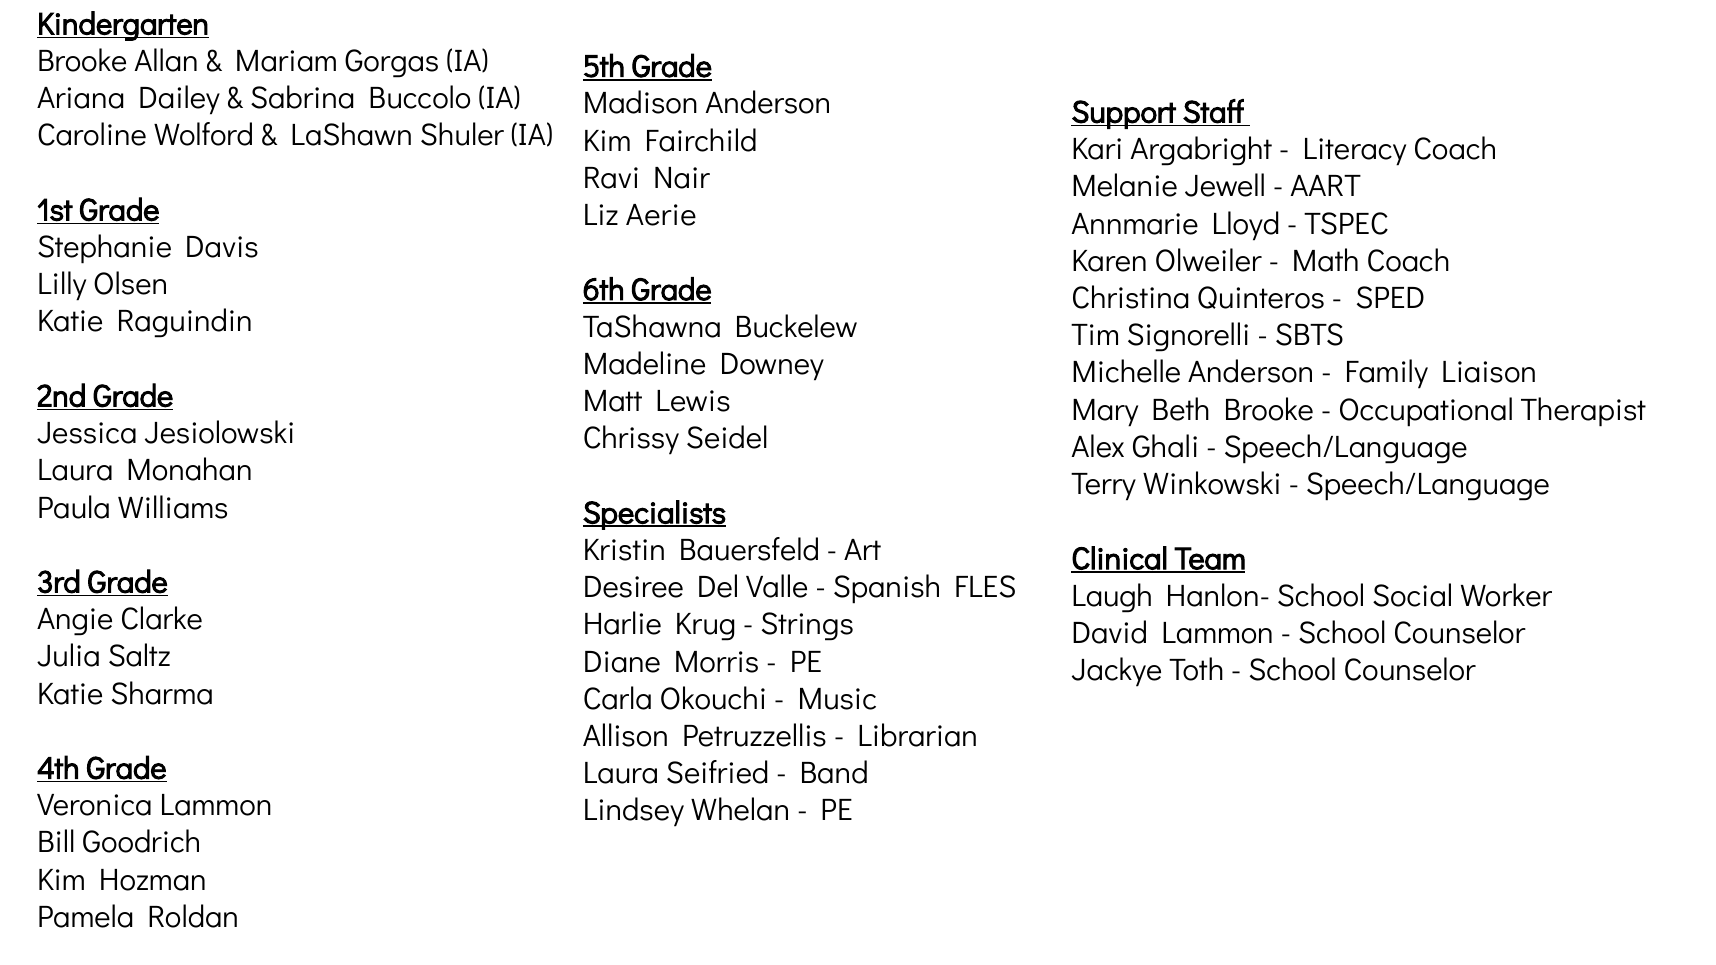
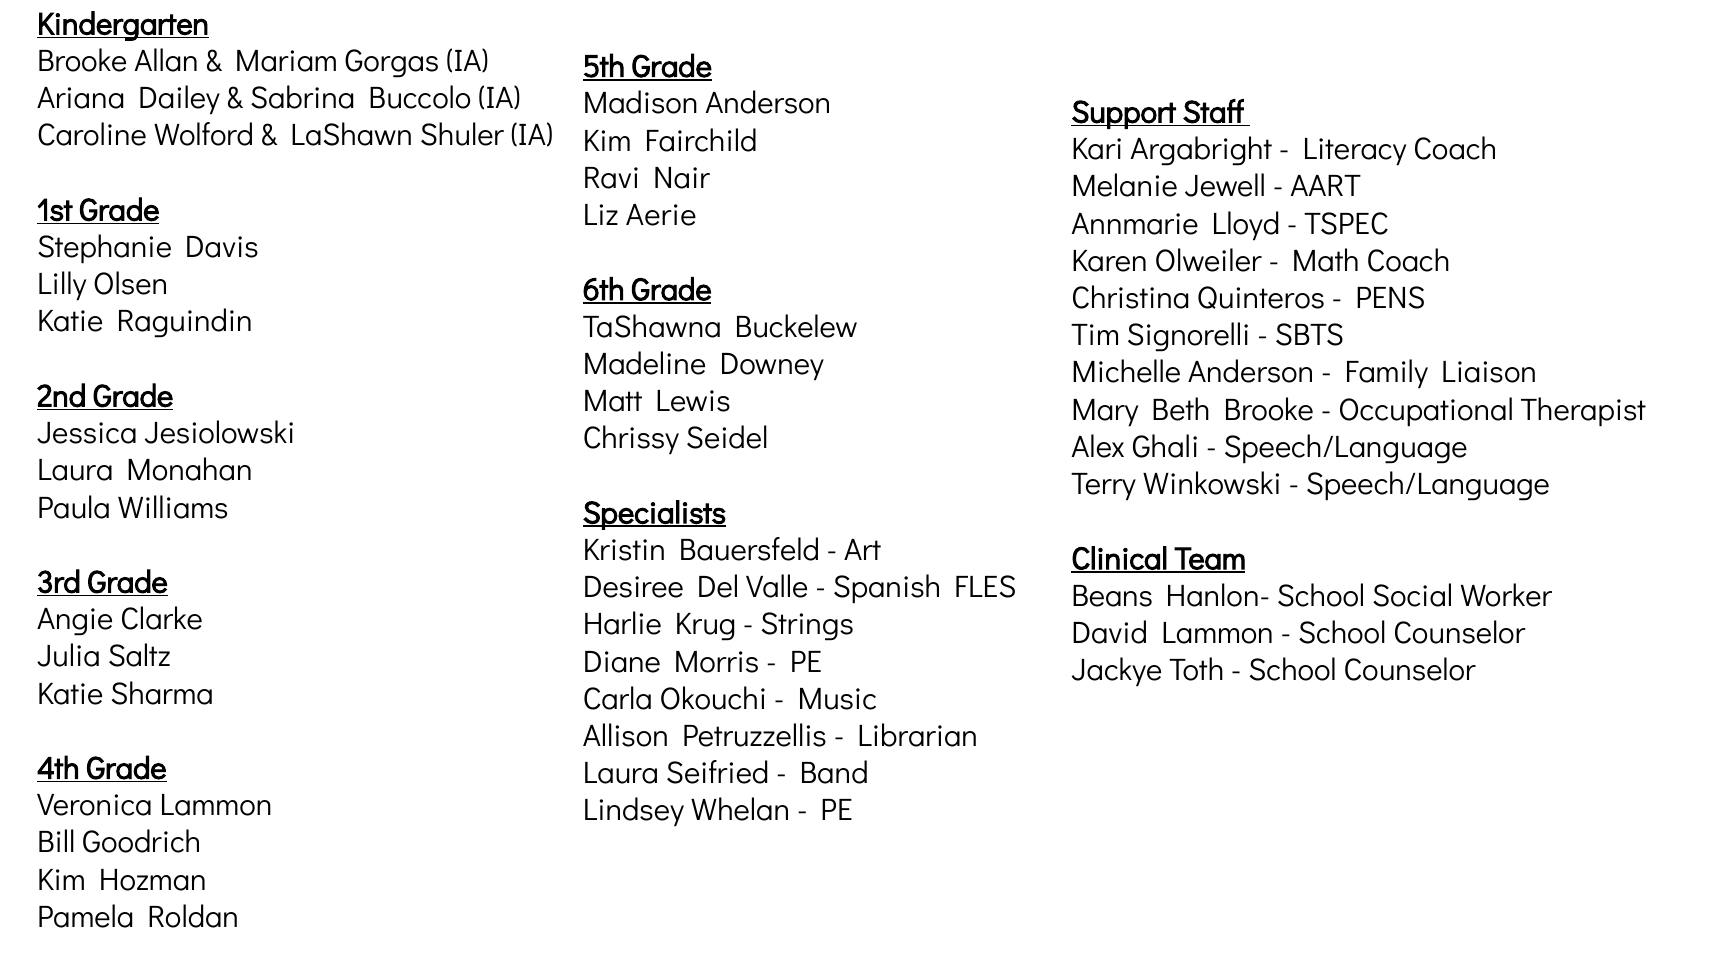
SPED: SPED -> PENS (1390, 298)
Laugh: Laugh -> Beans (1112, 596)
